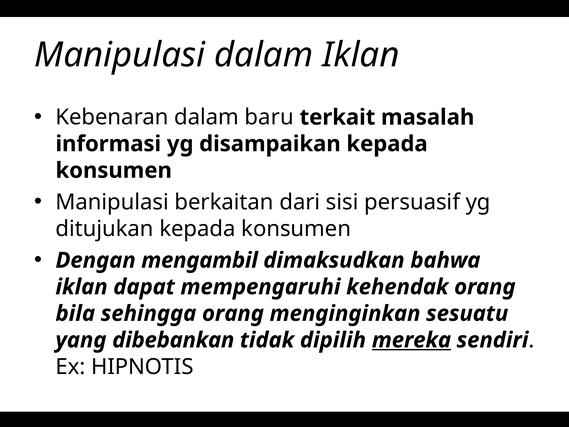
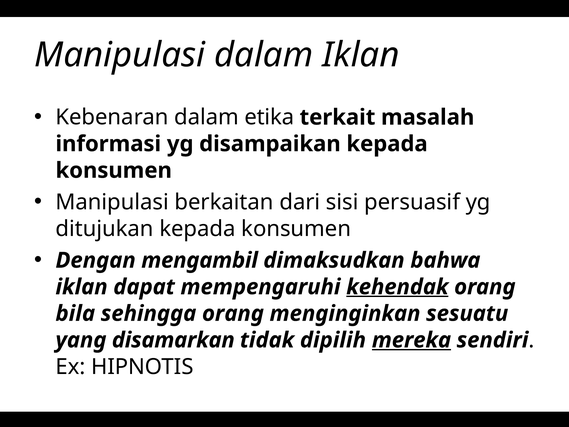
baru: baru -> etika (269, 117)
kehendak underline: none -> present (397, 287)
dibebankan: dibebankan -> disamarkan (173, 340)
